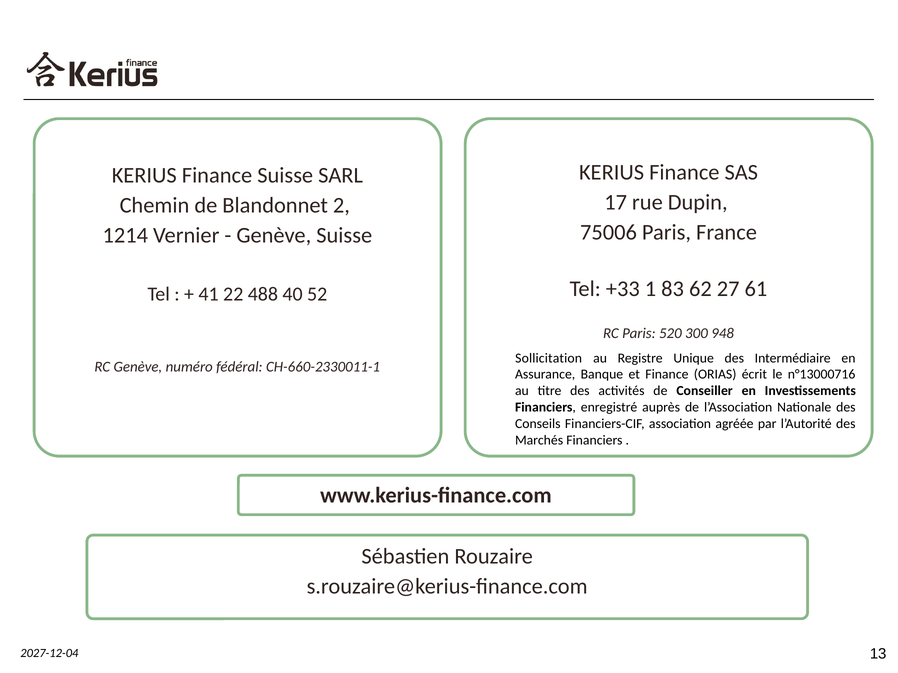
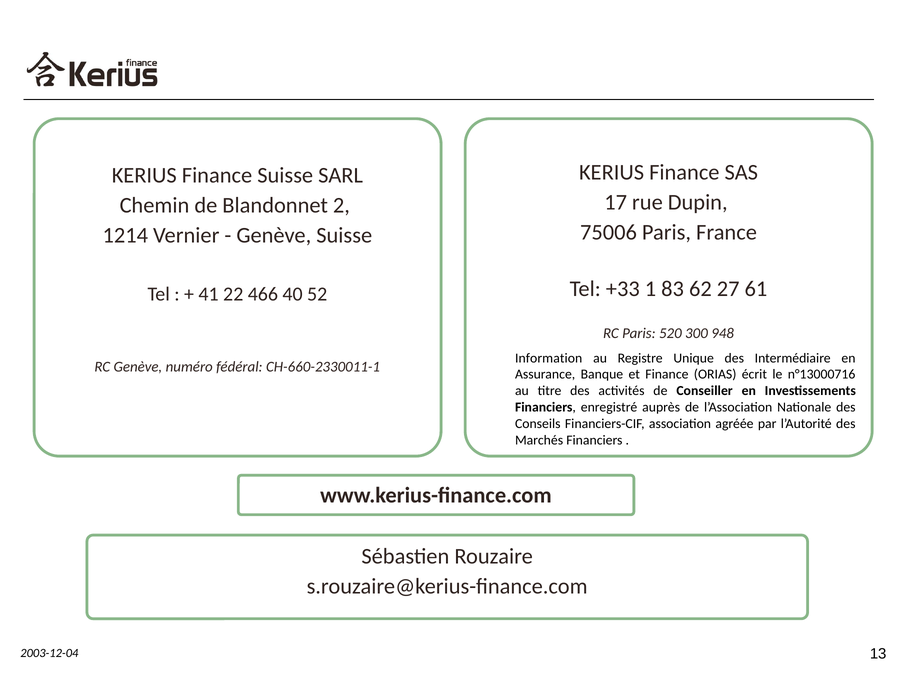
488: 488 -> 466 (263, 295)
Sollicitation: Sollicitation -> Information (549, 358)
2027-12-04: 2027-12-04 -> 2003-12-04 (49, 654)
